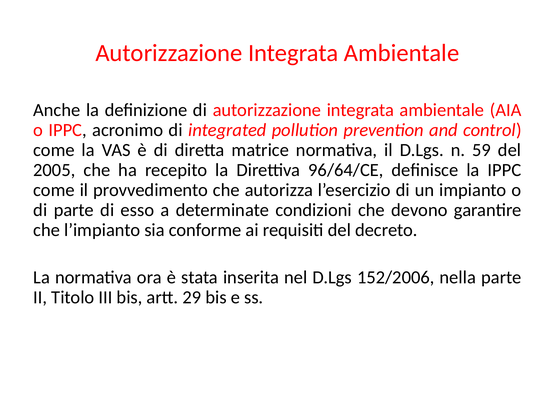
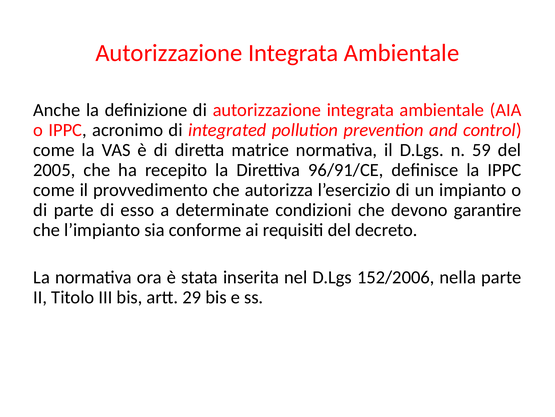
96/64/CE: 96/64/CE -> 96/91/CE (346, 170)
